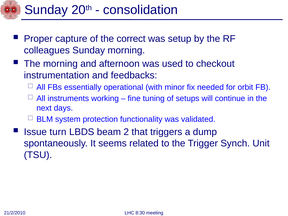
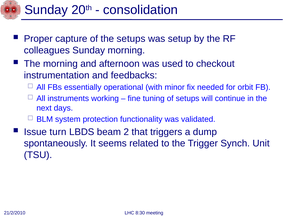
the correct: correct -> setups (131, 39)
